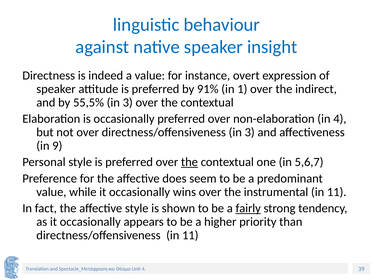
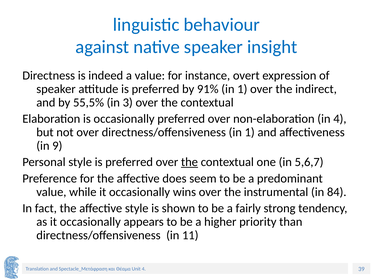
directness/offensiveness in 3: 3 -> 1 (250, 132)
instrumental in 11: 11 -> 84 (337, 192)
fairly underline: present -> none (248, 208)
